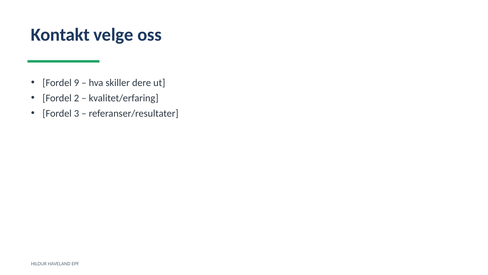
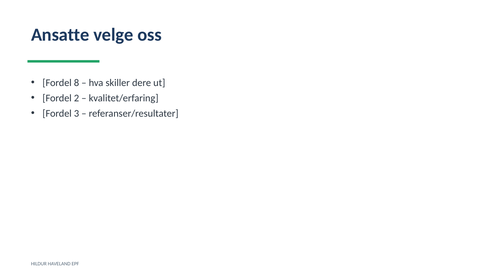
Kontakt: Kontakt -> Ansatte (60, 35)
9: 9 -> 8 (77, 83)
